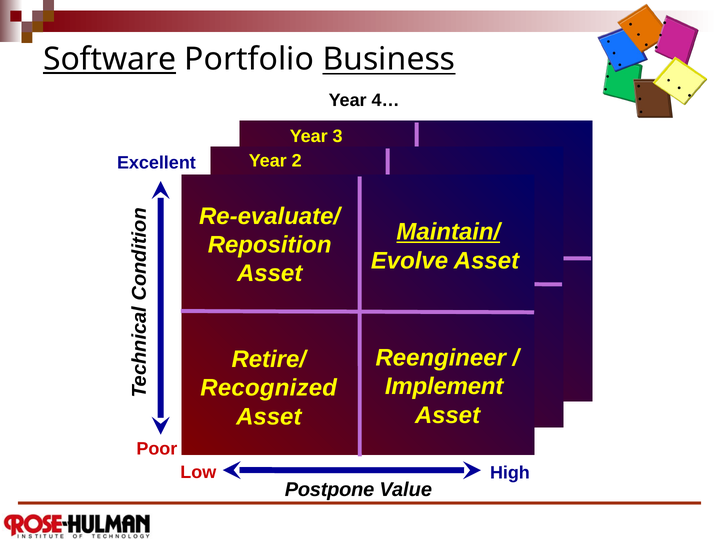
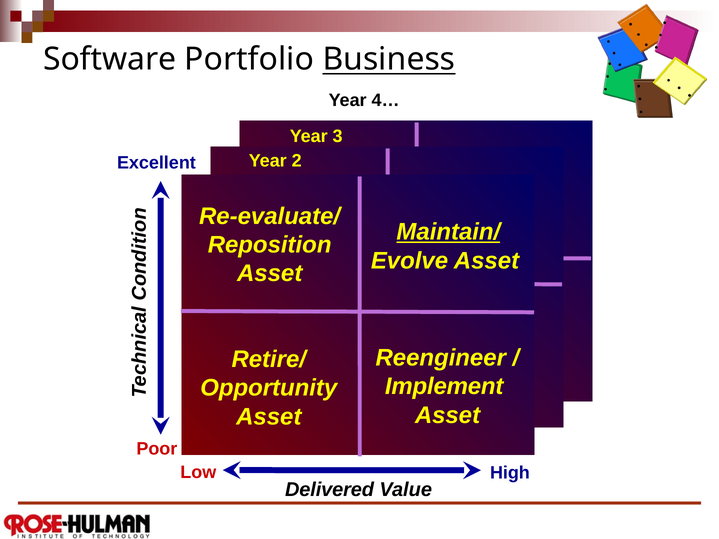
Software underline: present -> none (110, 59)
Recognized: Recognized -> Opportunity (269, 388)
Postpone: Postpone -> Delivered (330, 490)
